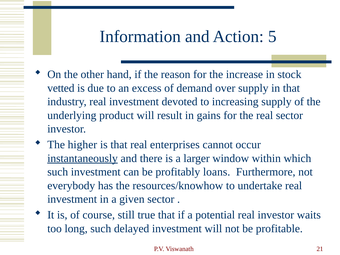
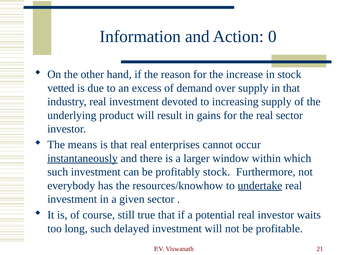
5: 5 -> 0 (272, 36)
higher: higher -> means (82, 145)
profitably loans: loans -> stock (217, 172)
undertake underline: none -> present (260, 186)
